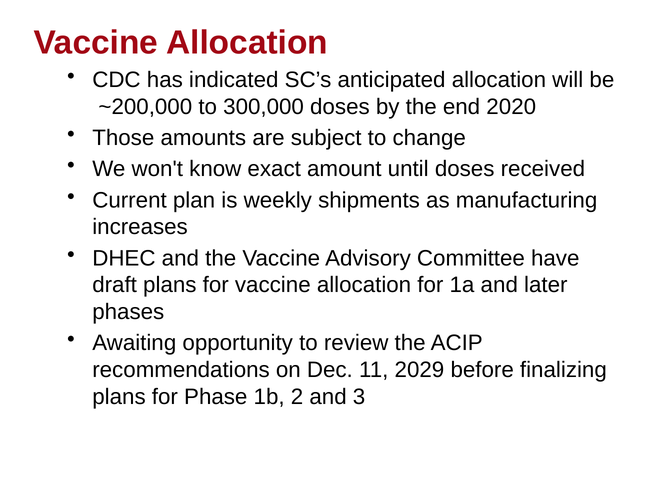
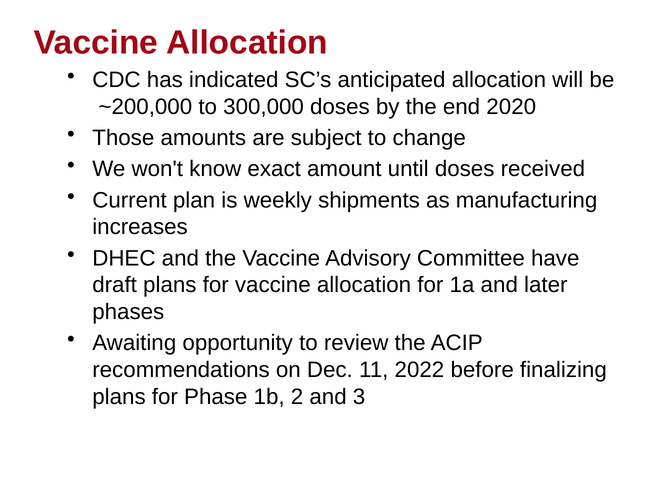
2029: 2029 -> 2022 (419, 370)
